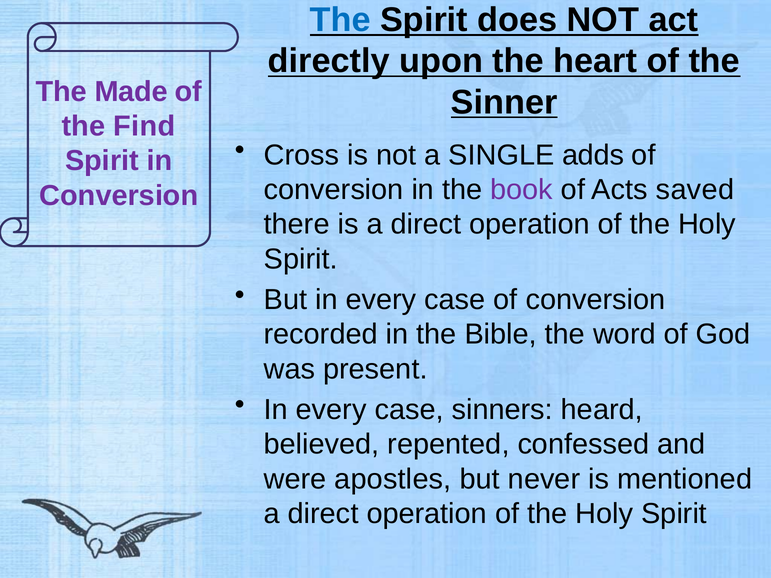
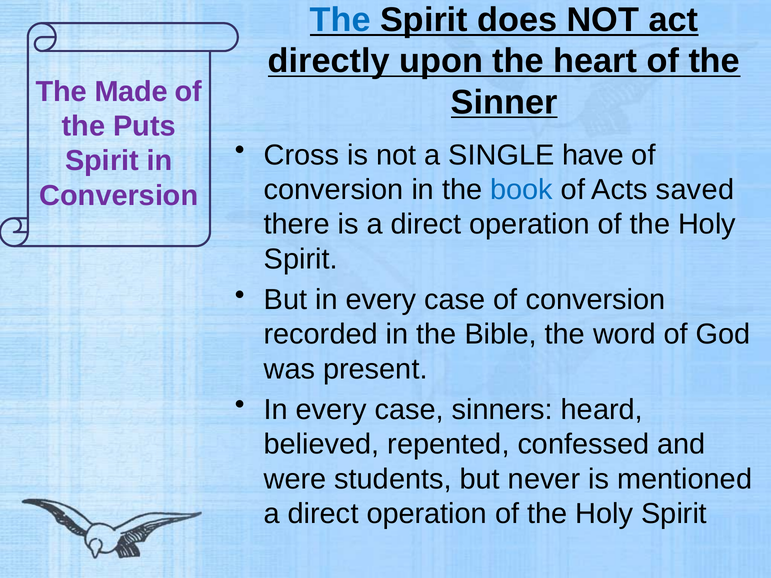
Find: Find -> Puts (145, 126)
adds: adds -> have (593, 155)
book colour: purple -> blue (522, 190)
apostles: apostles -> students (393, 479)
